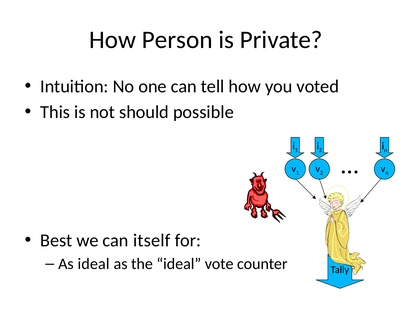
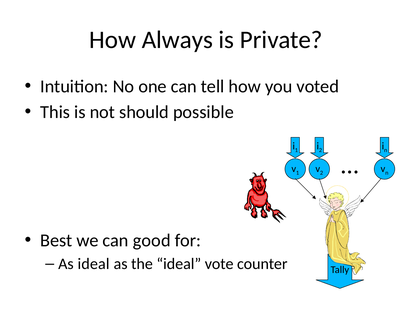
Person: Person -> Always (177, 40)
itself: itself -> good (152, 240)
